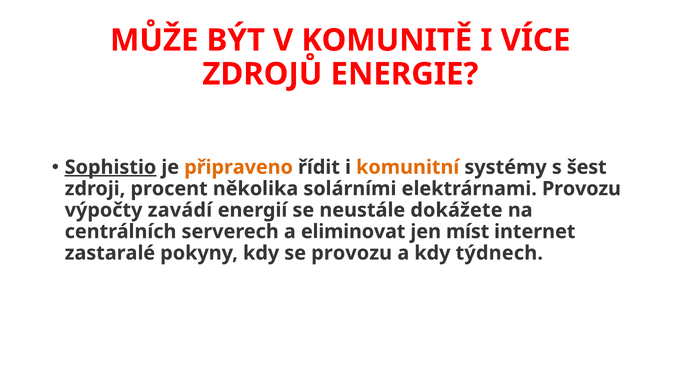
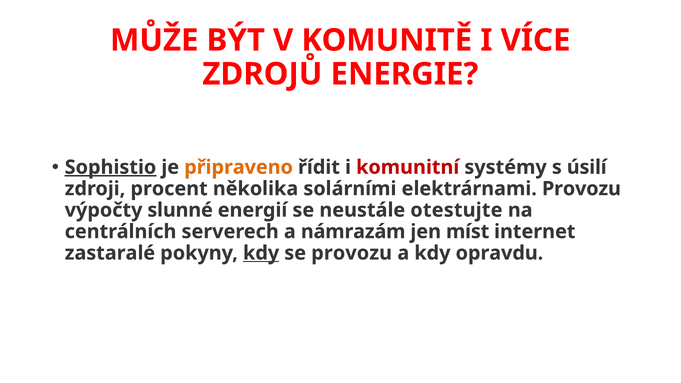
komunitní colour: orange -> red (408, 167)
šest: šest -> úsilí (587, 167)
zavádí: zavádí -> slunné (180, 210)
dokážete: dokážete -> otestujte (456, 210)
eliminovat: eliminovat -> námrazám (353, 232)
kdy underline: none -> present (261, 253)
týdnech: týdnech -> opravdu (499, 253)
